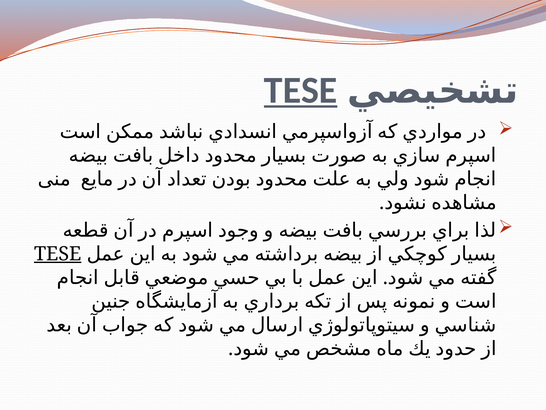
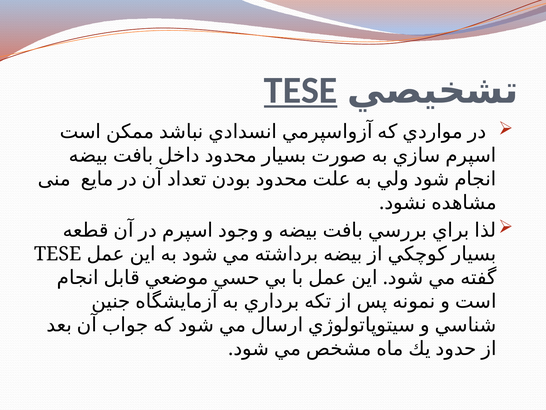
TESE underline: present -> none (58, 254)
